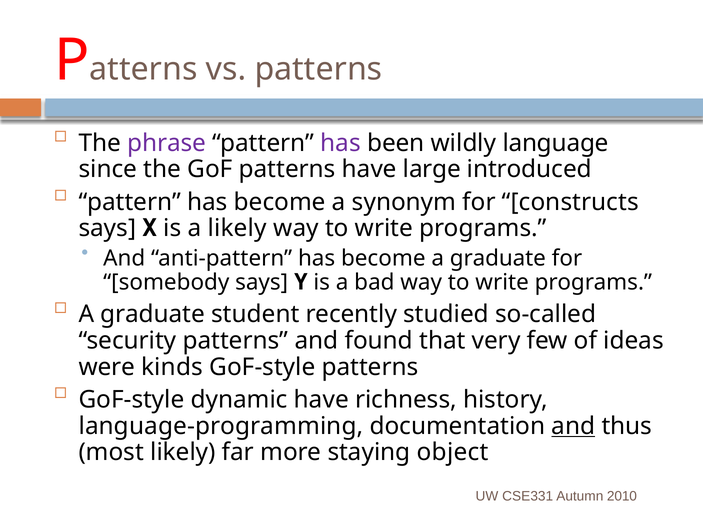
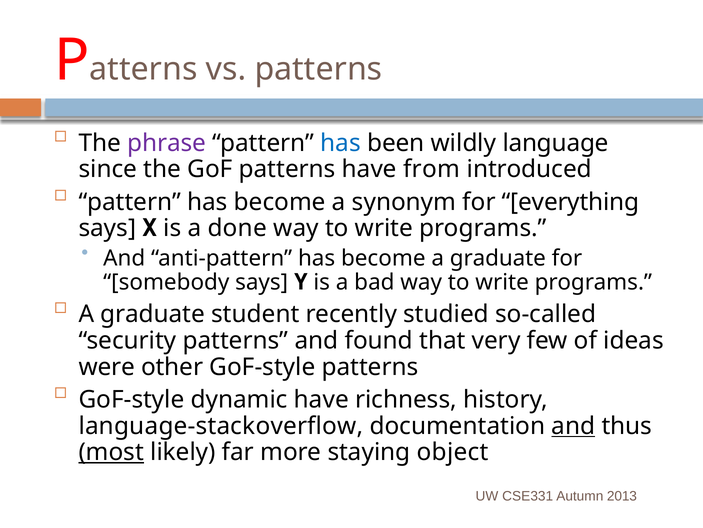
has colour: purple -> blue (340, 143)
large: large -> from (432, 169)
constructs: constructs -> everything (570, 202)
a likely: likely -> done (237, 228)
kinds: kinds -> other (172, 367)
language-programming: language-programming -> language-stackoverflow (221, 425)
most underline: none -> present (111, 452)
2010: 2010 -> 2013 (622, 495)
